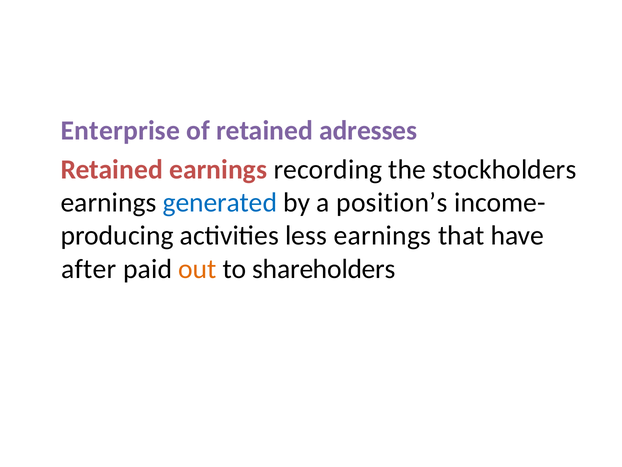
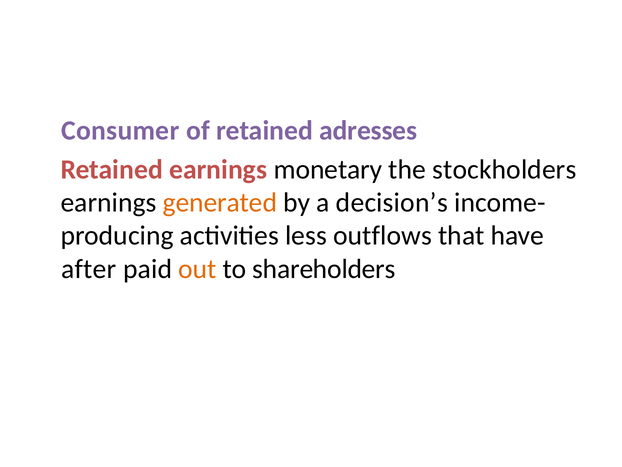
Enterprise: Enterprise -> Consumer (120, 130)
recording: recording -> monetary (328, 169)
generated colour: blue -> orange (220, 202)
position’s: position’s -> decision’s (392, 202)
less earnings: earnings -> outflows (383, 236)
